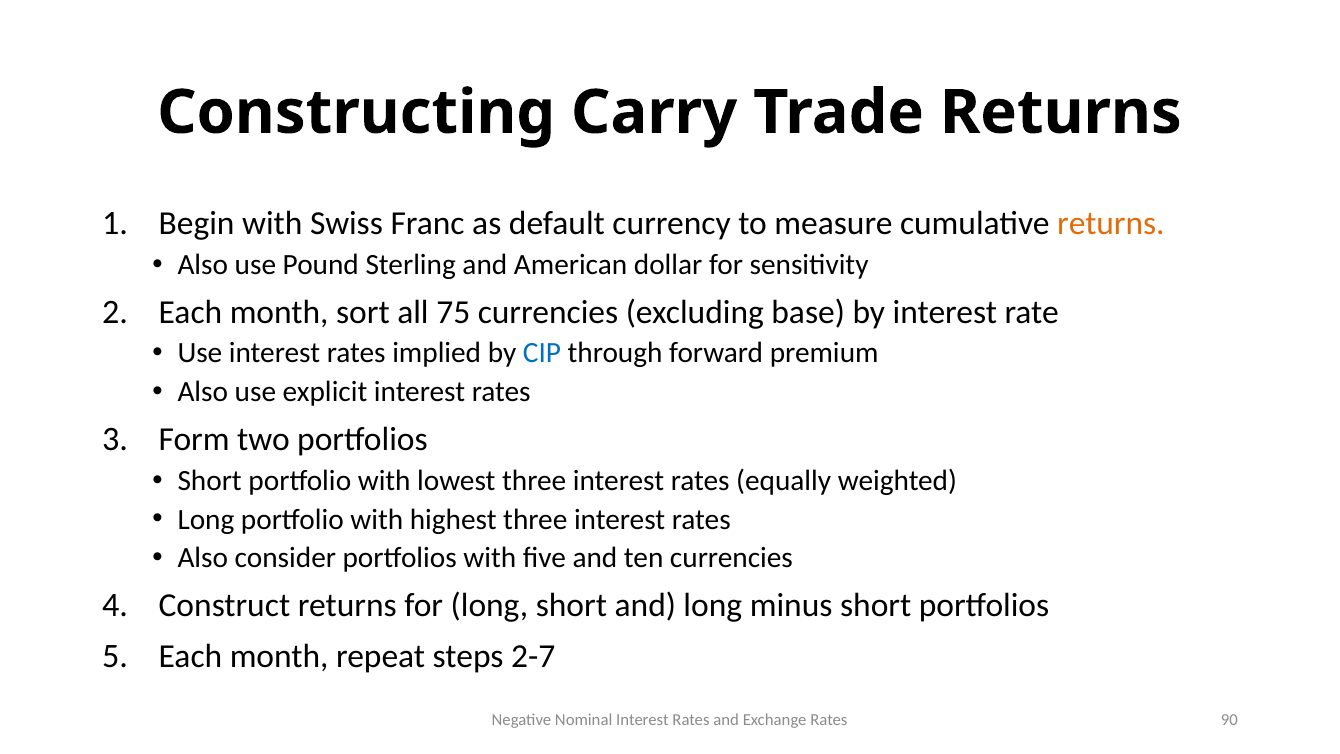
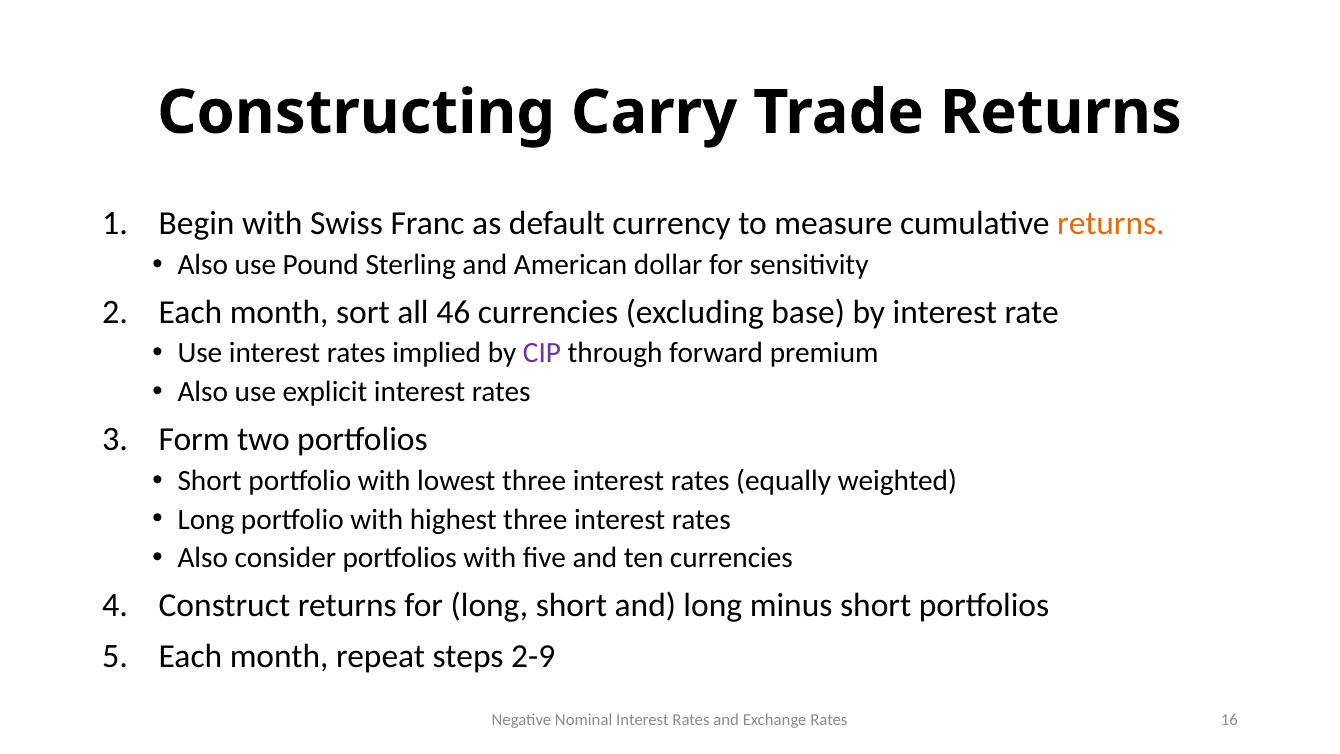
75: 75 -> 46 (453, 312)
CIP colour: blue -> purple (542, 353)
2-7: 2-7 -> 2-9 (533, 656)
90: 90 -> 16 (1229, 720)
